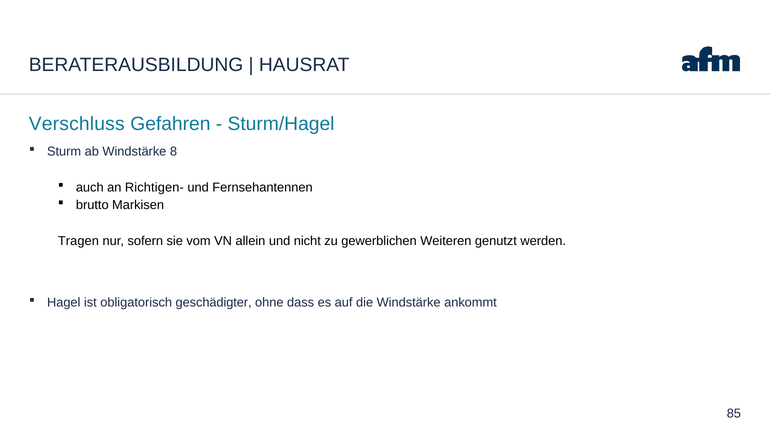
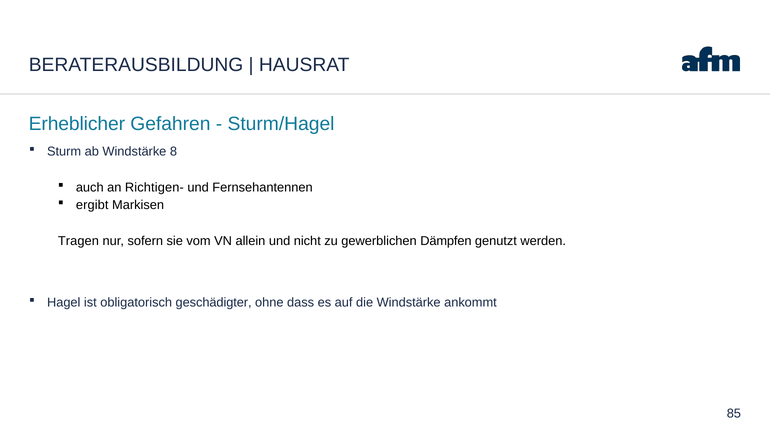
Verschluss: Verschluss -> Erheblicher (77, 124)
brutto: brutto -> ergibt (92, 205)
Weiteren: Weiteren -> Dämpfen (446, 241)
